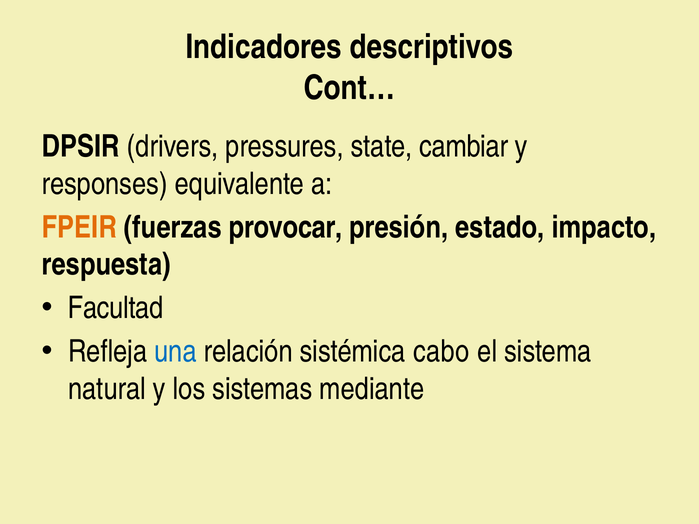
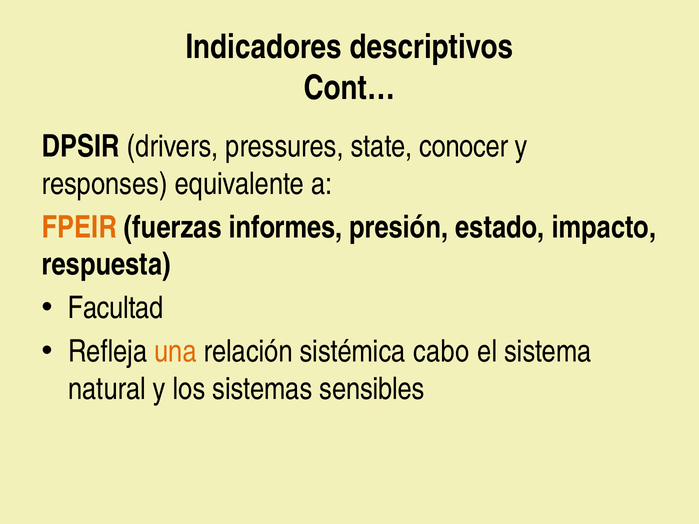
cambiar: cambiar -> conocer (464, 147)
provocar: provocar -> informes (286, 227)
una colour: blue -> orange (176, 352)
mediante: mediante -> sensibles (372, 389)
